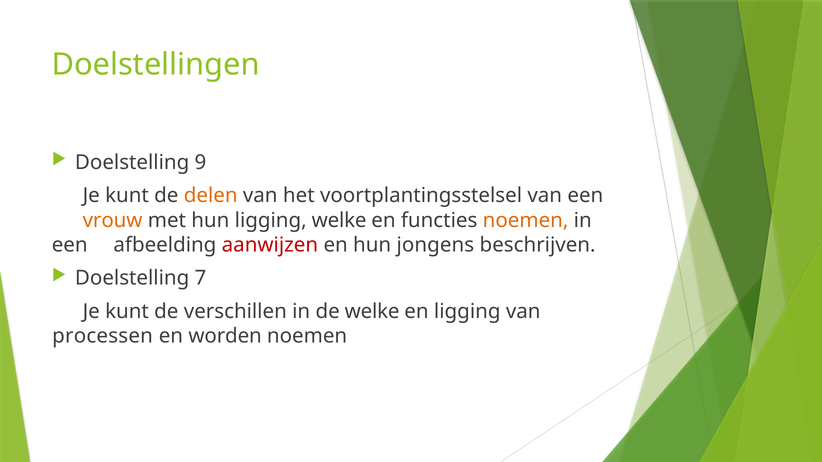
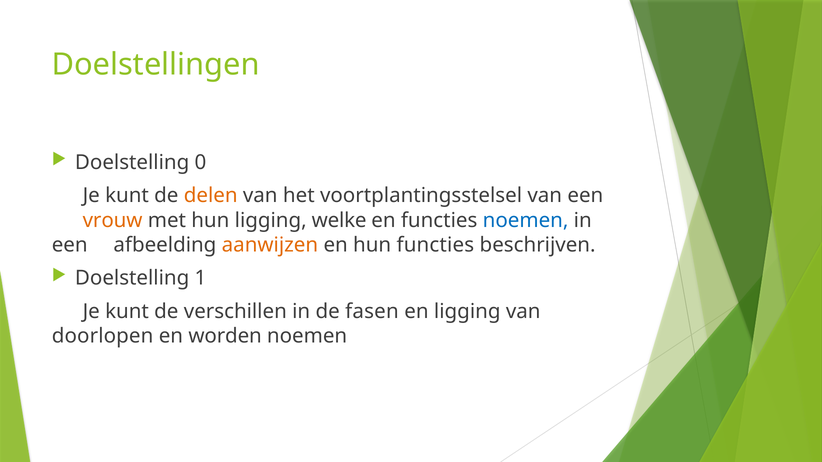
9: 9 -> 0 (200, 163)
noemen colour: orange -> blue (526, 220)
aanwijzen colour: red -> orange (270, 245)
hun jongens: jongens -> functies (435, 245)
7: 7 -> 1 (200, 278)
de welke: welke -> fasen (372, 312)
processen: processen -> doorlopen (103, 336)
